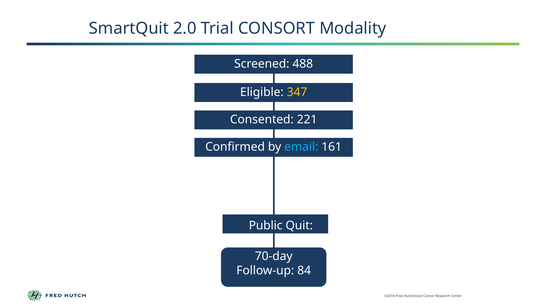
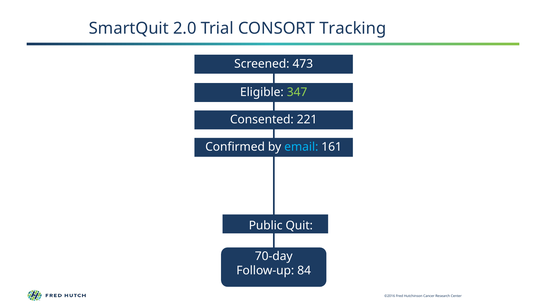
Modality: Modality -> Tracking (353, 28)
488: 488 -> 473 (303, 64)
347 colour: yellow -> light green (297, 92)
